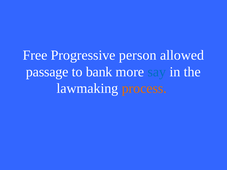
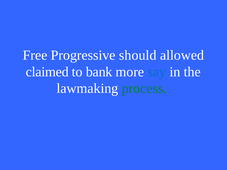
person: person -> should (138, 55)
passage: passage -> claimed (47, 72)
process colour: orange -> green (144, 89)
